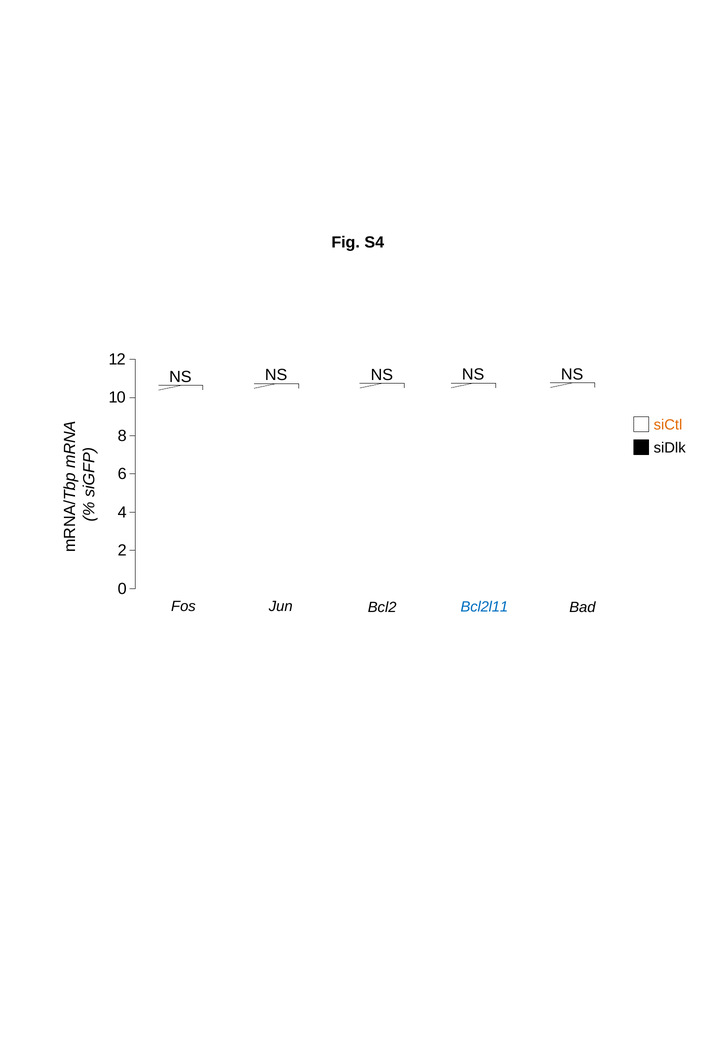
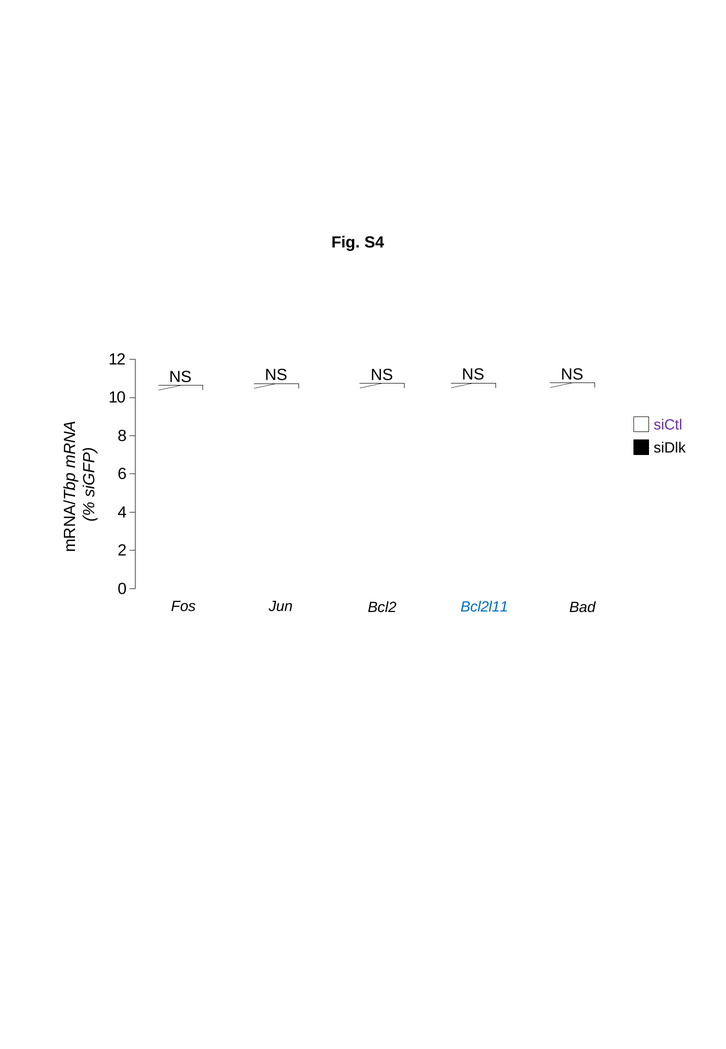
siCtl colour: orange -> purple (668, 425)
